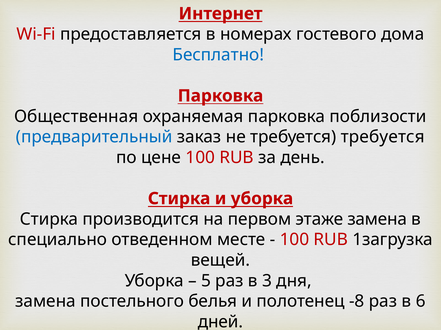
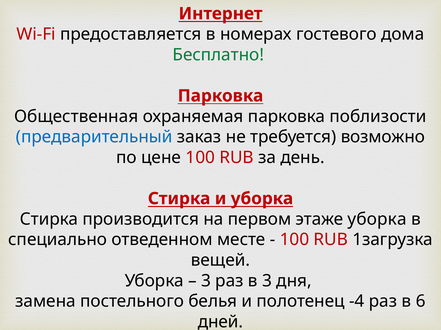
Бесплатно colour: blue -> green (218, 55)
требуется требуется: требуется -> возможно (383, 137)
этаже замена: замена -> уборка (377, 220)
5: 5 -> 3 (206, 281)
-8: -8 -> -4 (357, 302)
